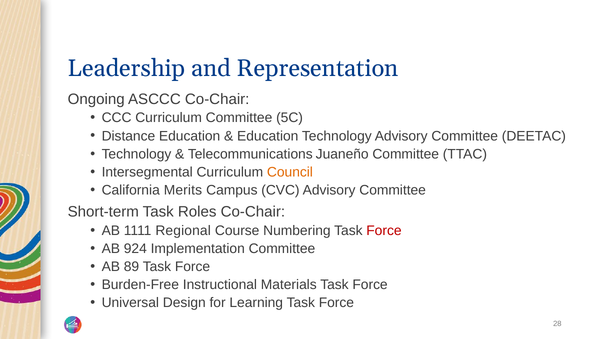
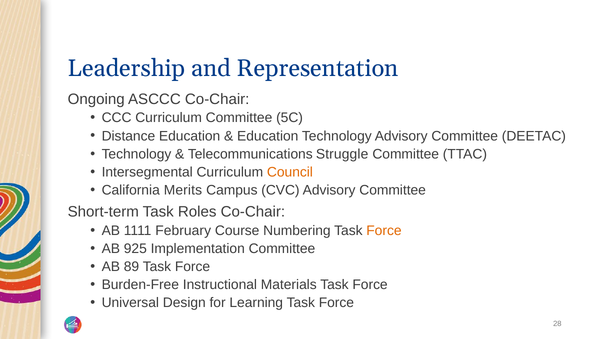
Juaneño: Juaneño -> Struggle (342, 154)
Regional: Regional -> February (183, 231)
Force colour: red -> orange (384, 231)
924: 924 -> 925 (135, 249)
